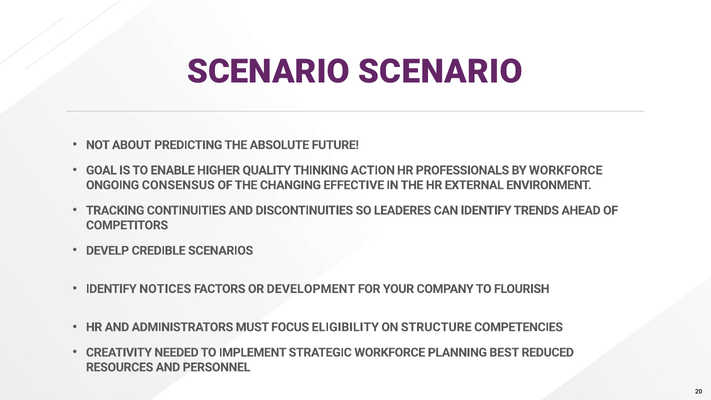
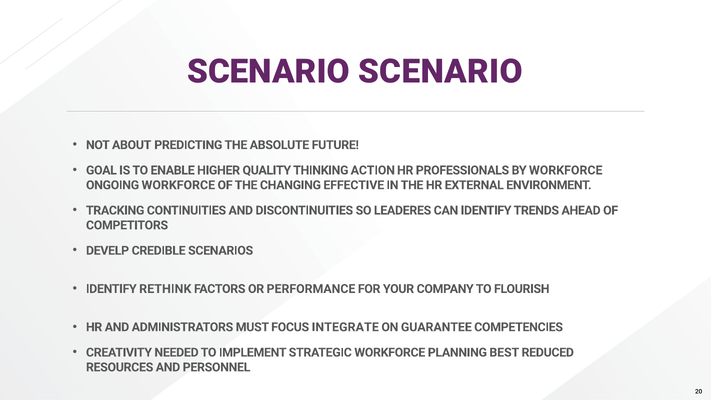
ONGOING CONSENSUS: CONSENSUS -> WORKFORCE (178, 185)
NOTICES: NOTICES -> RETHINK (165, 289)
DEVELOPMENT: DEVELOPMENT -> PERFORMANCE (311, 289)
ELIGIBILITY: ELIGIBILITY -> INTEGRATE (345, 327)
STRUCTURE: STRUCTURE -> GUARANTEE (436, 327)
